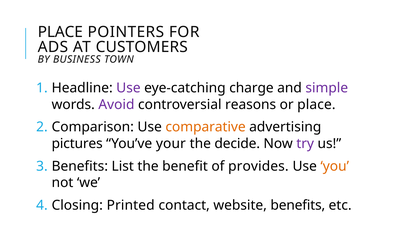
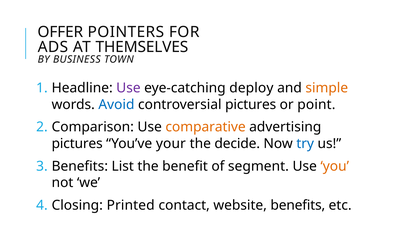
PLACE: PLACE -> OFFER (60, 32)
CUSTOMERS: CUSTOMERS -> THEMSELVES (142, 47)
charge: charge -> deploy (251, 88)
simple colour: purple -> orange (327, 88)
Avoid colour: purple -> blue (116, 104)
controversial reasons: reasons -> pictures (251, 104)
or place: place -> point (316, 104)
try colour: purple -> blue (305, 143)
provides: provides -> segment (258, 166)
